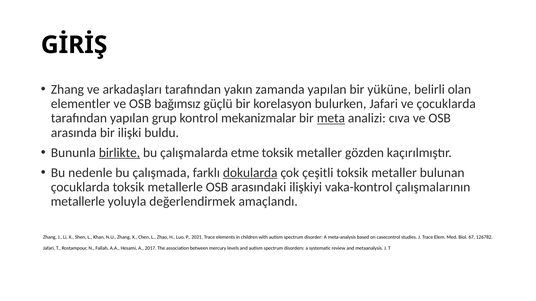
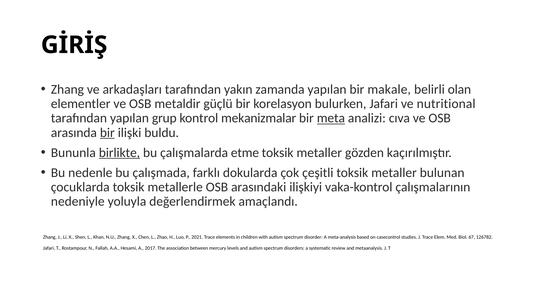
yüküne: yüküne -> makale (389, 89)
bağımsız: bağımsız -> metaldir (177, 104)
ve çocuklarda: çocuklarda -> nutritional (446, 104)
bir underline: none -> present (107, 133)
dokularda underline: present -> none (250, 173)
metallerle: metallerle -> nedeniyle (78, 202)
